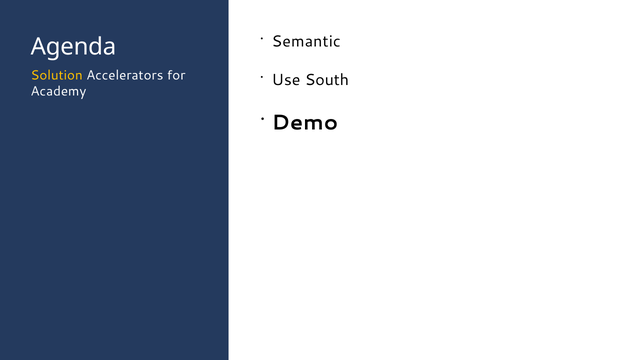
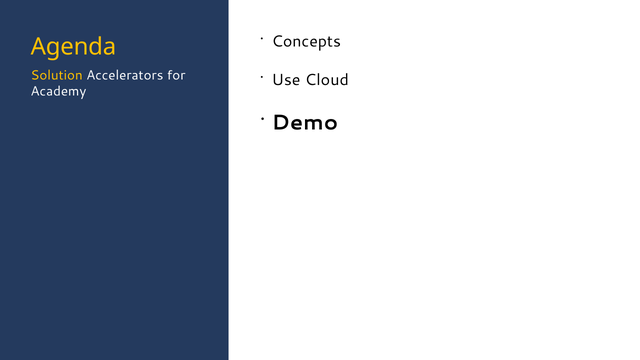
Agenda colour: white -> yellow (73, 47)
Semantic: Semantic -> Concepts (306, 41)
South: South -> Cloud (327, 80)
